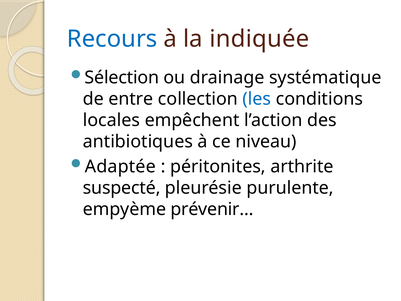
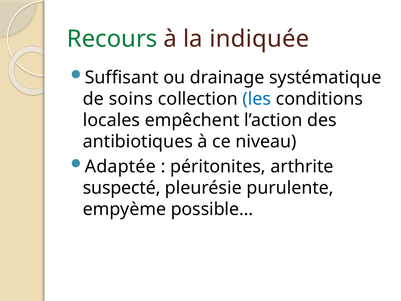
Recours colour: blue -> green (112, 39)
Sélection: Sélection -> Suffisant (122, 77)
entre: entre -> soins (131, 99)
prévenir…: prévenir… -> possible… (212, 209)
